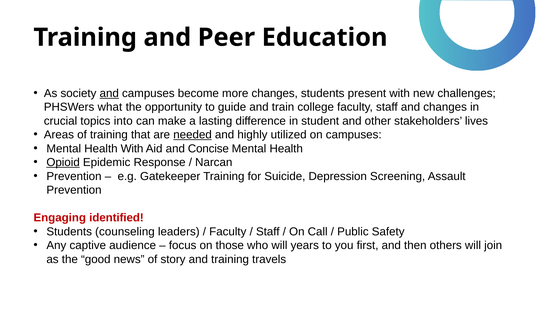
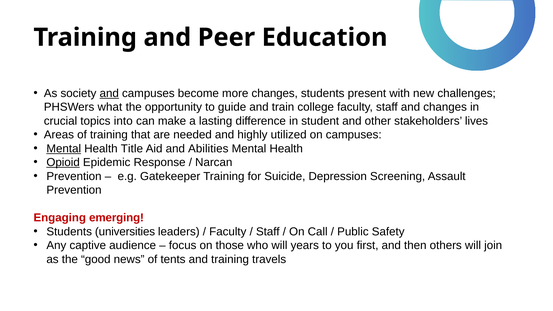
needed underline: present -> none (193, 135)
Mental underline: none -> present (64, 149)
Health With: With -> Title (132, 149)
Concise: Concise -> Abilities (208, 149)
identified: identified -> emerging (117, 218)
counseling: counseling -> universities (125, 232)
story: story -> tents (173, 259)
